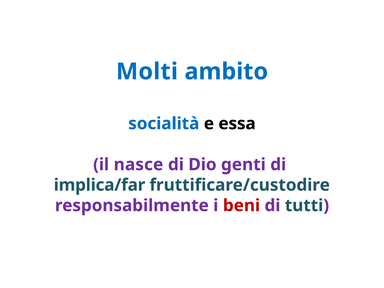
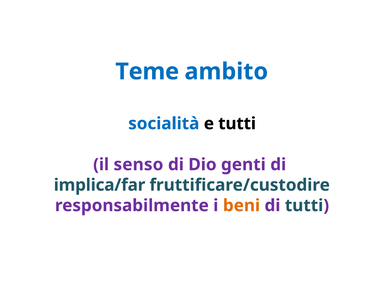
Molti: Molti -> Teme (147, 72)
e essa: essa -> tutti (237, 124)
nasce: nasce -> senso (138, 165)
beni colour: red -> orange (241, 206)
